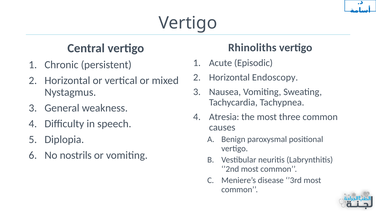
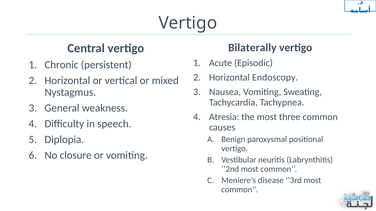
Rhinoliths: Rhinoliths -> Bilaterally (252, 48)
nostrils: nostrils -> closure (76, 156)
